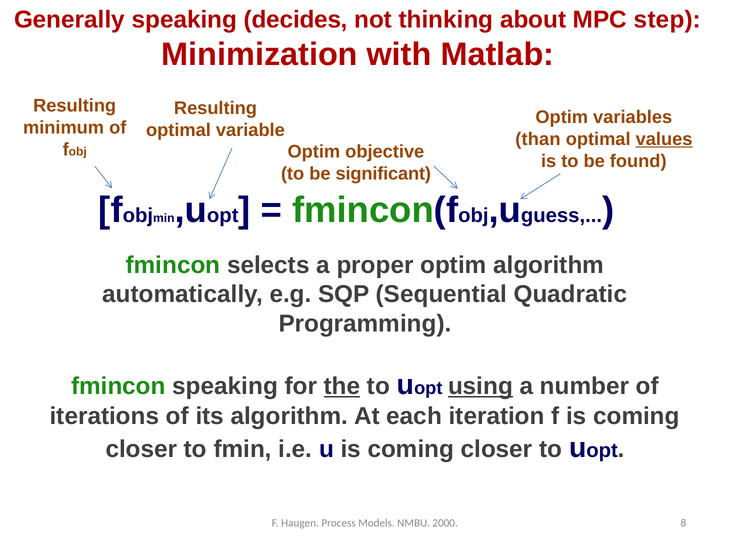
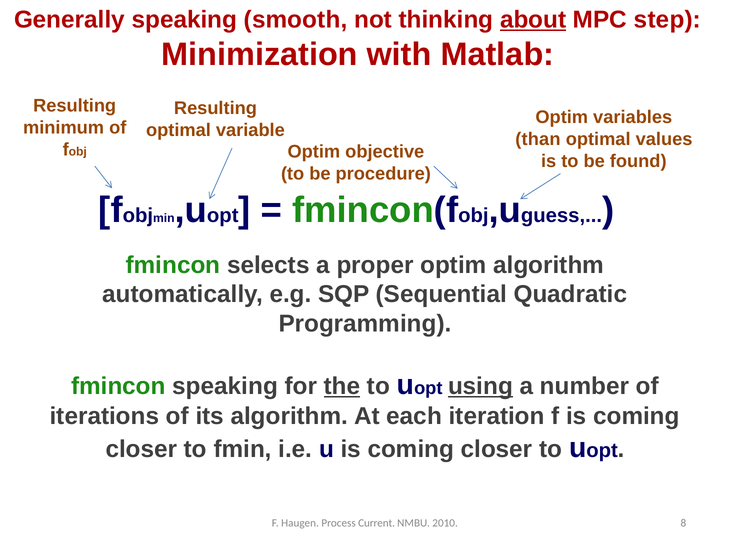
decides: decides -> smooth (296, 20)
about underline: none -> present (533, 20)
values underline: present -> none (664, 139)
significant: significant -> procedure (383, 173)
Models: Models -> Current (377, 523)
2000: 2000 -> 2010 (445, 523)
